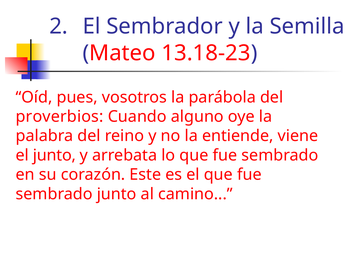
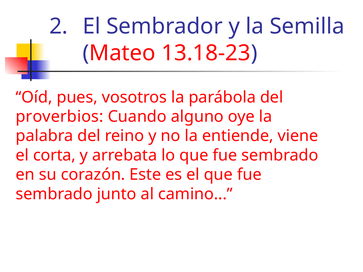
el junto: junto -> corta (54, 155)
